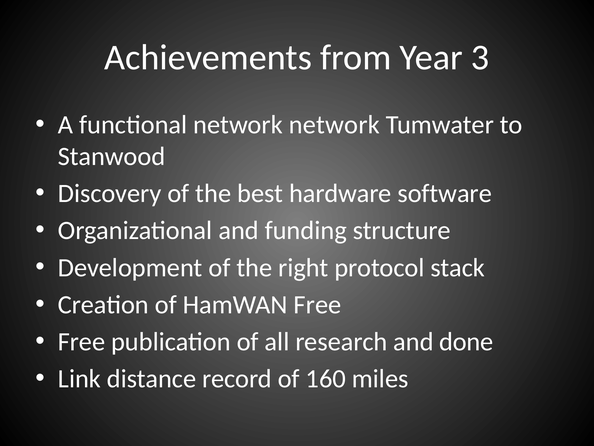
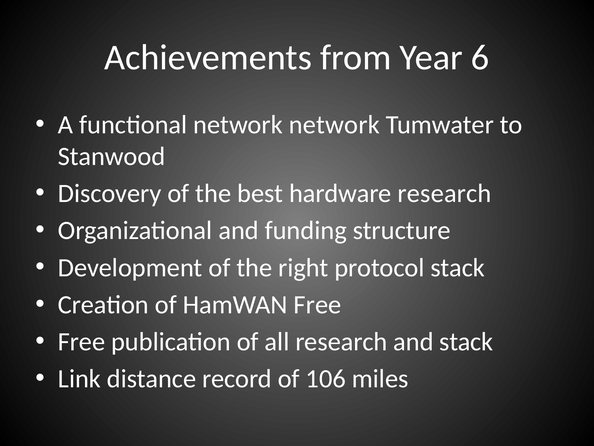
3: 3 -> 6 (480, 58)
hardware software: software -> research (445, 193)
and done: done -> stack (466, 341)
160: 160 -> 106 (326, 378)
